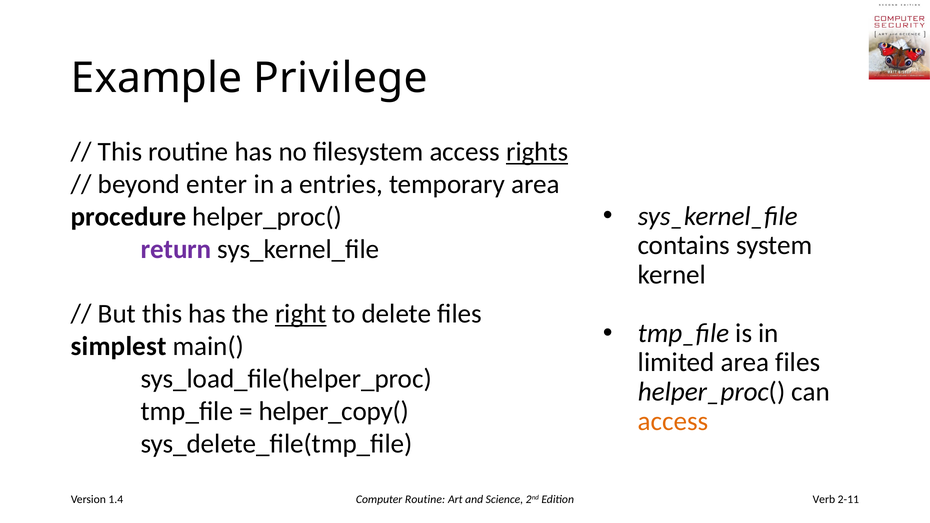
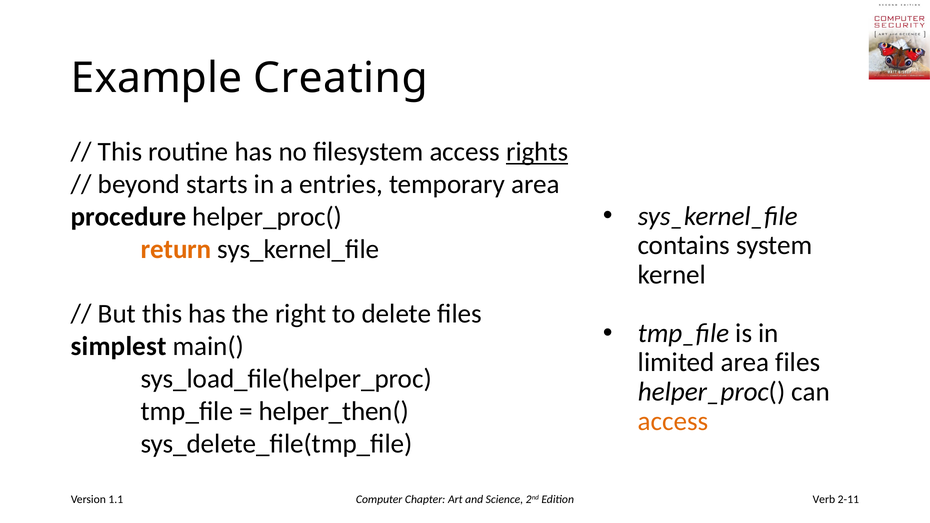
Privilege: Privilege -> Creating (341, 78)
enter: enter -> starts (217, 184)
return colour: purple -> orange (176, 249)
right underline: present -> none (301, 314)
helper_copy(: helper_copy( -> helper_then( (334, 411)
1.4: 1.4 -> 1.1 (116, 500)
Computer Routine: Routine -> Chapter (425, 500)
